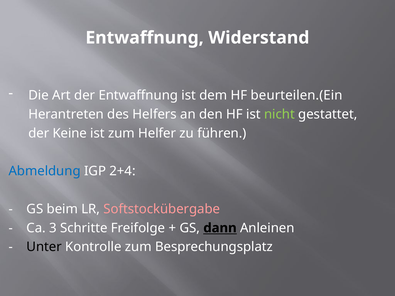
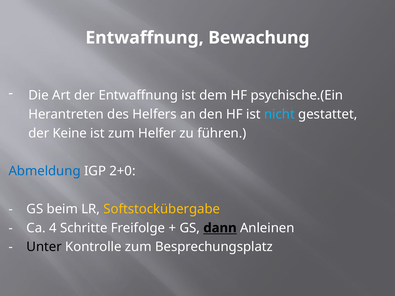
Widerstand: Widerstand -> Bewachung (259, 38)
beurteilen.(Ein: beurteilen.(Ein -> psychische.(Ein (297, 95)
nicht colour: light green -> light blue (279, 114)
2+4: 2+4 -> 2+0 (122, 171)
Softstockübergabe colour: pink -> yellow (162, 209)
3: 3 -> 4 (53, 228)
